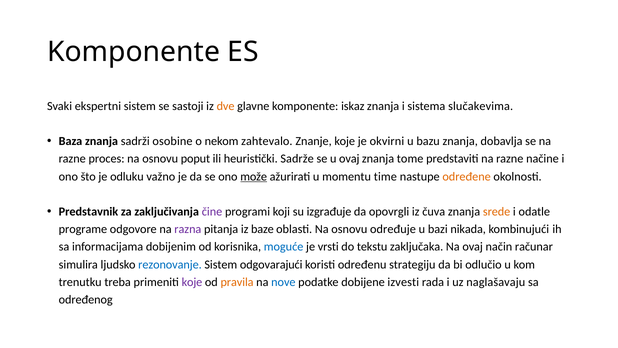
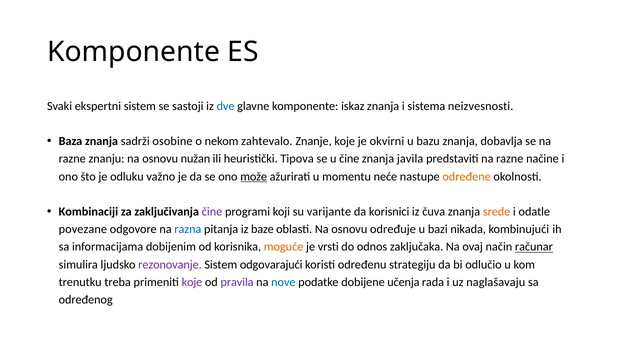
dve colour: orange -> blue (226, 106)
slučakevima: slučakevima -> neizvesnosti (481, 106)
proces: proces -> znanju (107, 159)
poput: poput -> nužan (195, 159)
Sadrže: Sadrže -> Tipova (297, 159)
u ovaj: ovaj -> čine (349, 159)
tome: tome -> javila (410, 159)
time: time -> neće (385, 176)
Predstavnik: Predstavnik -> Kombinaciji (88, 212)
izgrađuje: izgrađuje -> varijante (329, 212)
opovrgli: opovrgli -> korisnici (389, 212)
programe: programe -> povezane (83, 229)
razna colour: purple -> blue (188, 229)
moguće colour: blue -> orange (284, 247)
tekstu: tekstu -> odnos (372, 247)
računar underline: none -> present (534, 247)
rezonovanje colour: blue -> purple (170, 264)
pravila colour: orange -> purple (237, 282)
izvesti: izvesti -> učenja (403, 282)
